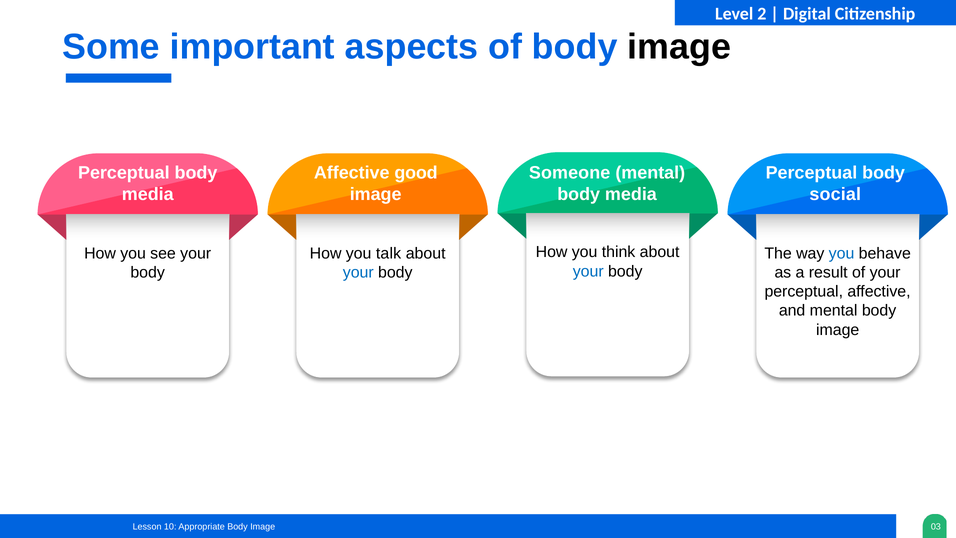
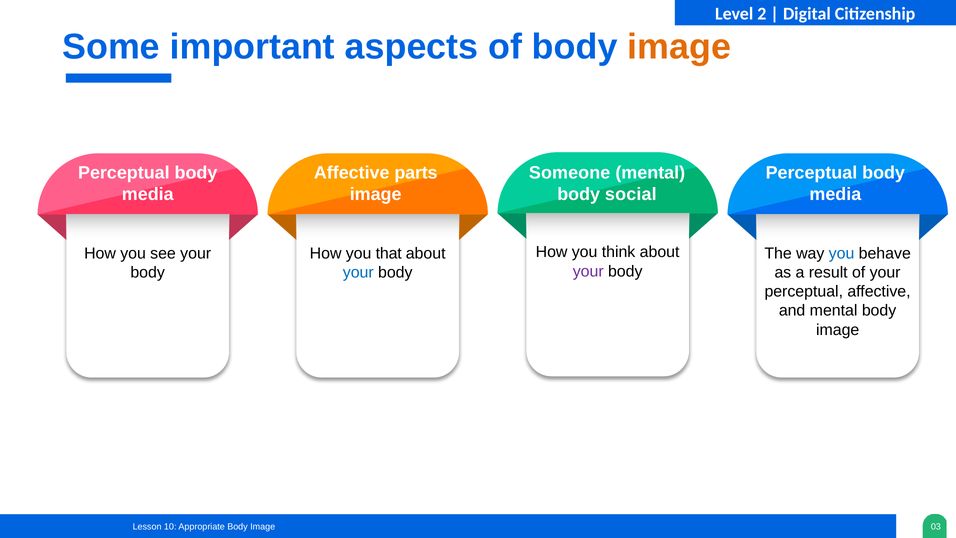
image colour: black -> orange (679, 47)
good: good -> parts (416, 173)
media: media -> social (631, 194)
social: social -> media (835, 194)
talk: talk -> that (389, 253)
your colour: blue -> purple (588, 271)
